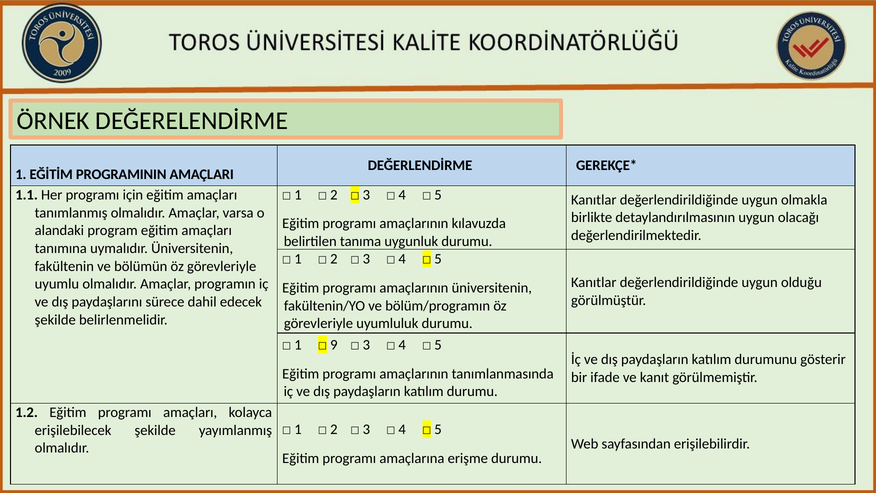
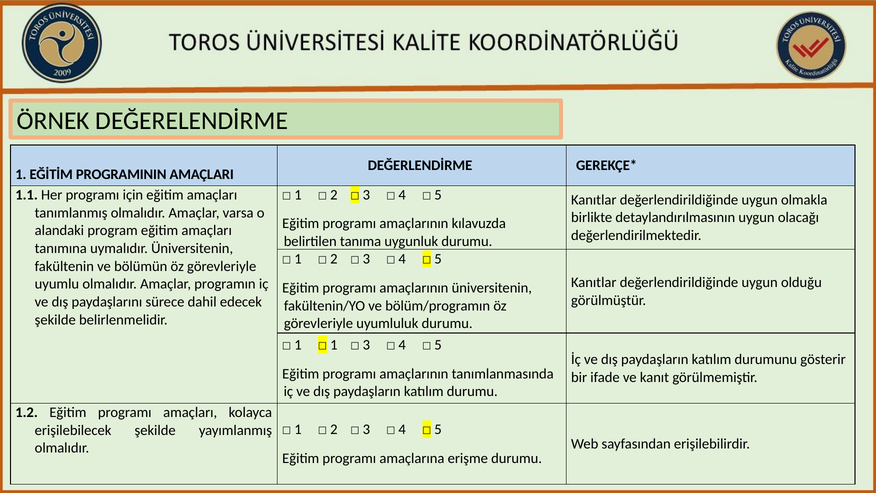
9: 9 -> 1 (334, 345)
